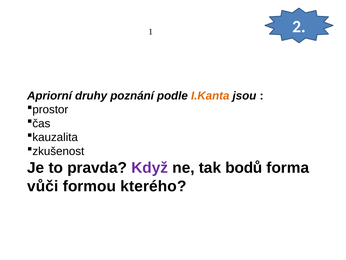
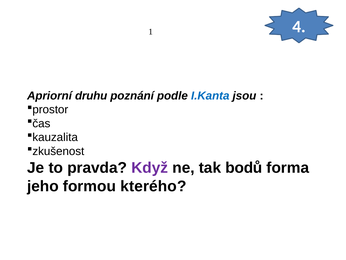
2: 2 -> 4 (299, 27)
druhy: druhy -> druhu (91, 96)
I.Kanta colour: orange -> blue (210, 96)
vůči: vůči -> jeho (43, 186)
